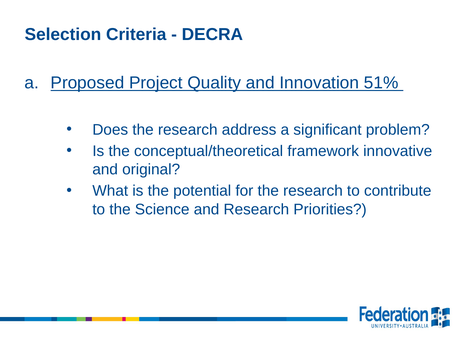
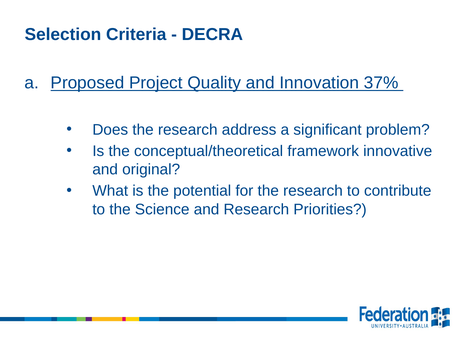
51%: 51% -> 37% (381, 83)
